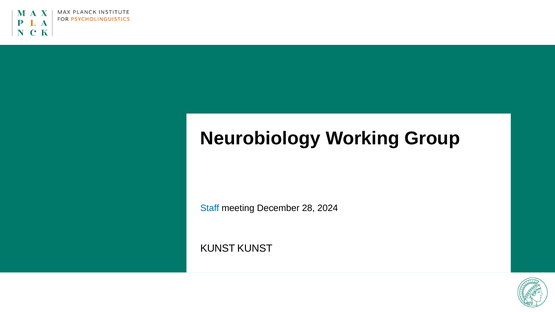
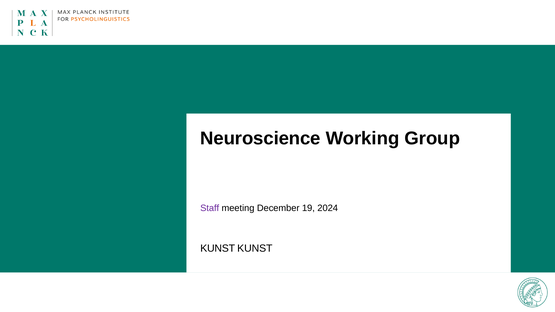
Neurobiology: Neurobiology -> Neuroscience (260, 138)
Staff colour: blue -> purple (210, 208)
28: 28 -> 19 (308, 208)
